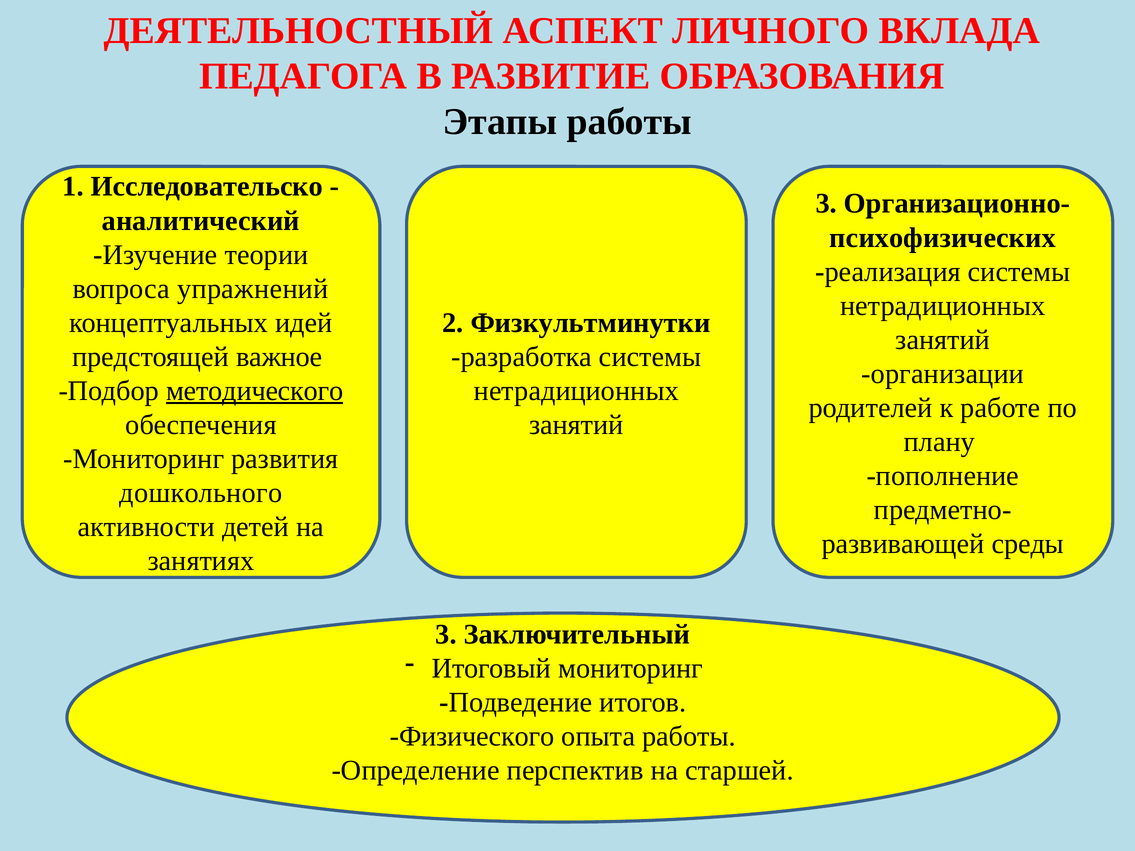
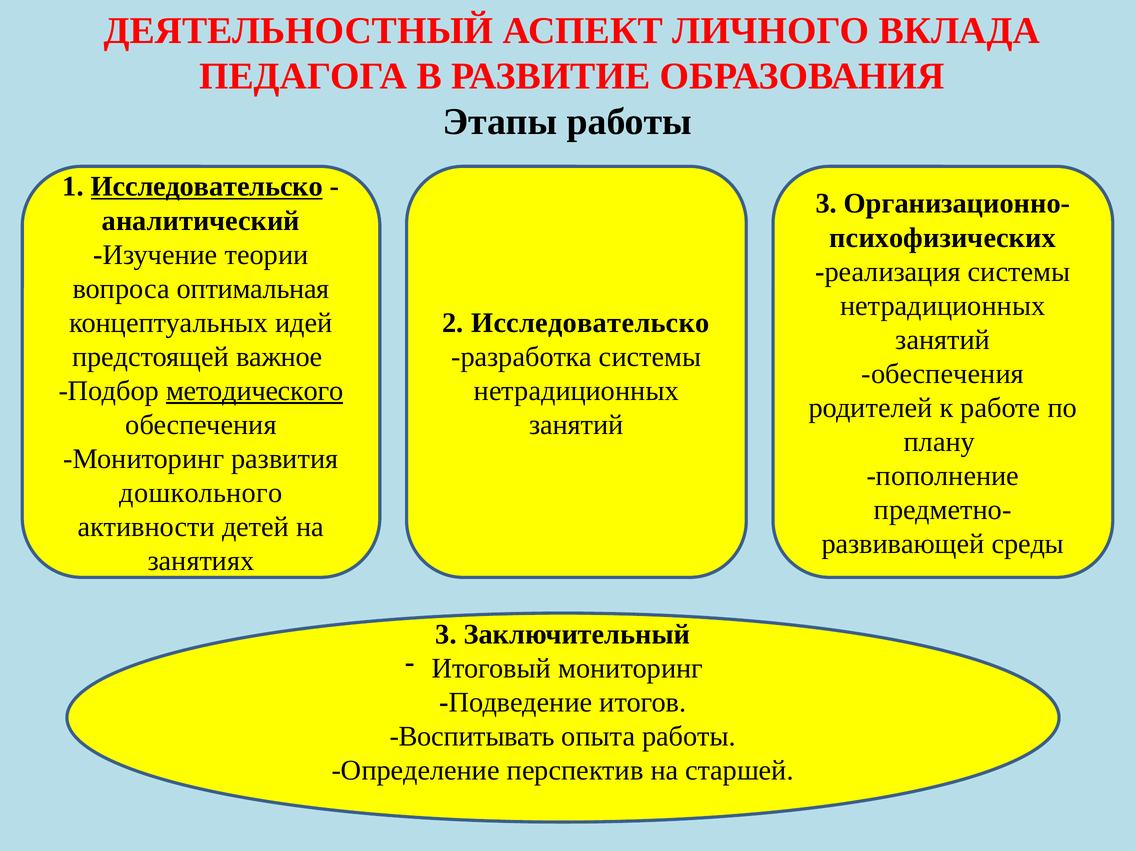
Исследовательско underline: none -> present (207, 187)
упражнений: упражнений -> оптимальная (253, 289)
2 Физкультминутки: Физкультминутки -> Исследовательско (590, 323)
организации: организации -> обеспечения (943, 374)
Физического: Физического -> Воспитывать (472, 737)
